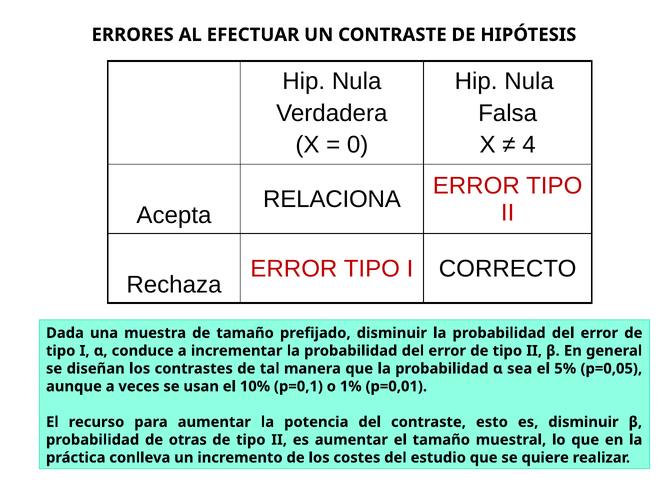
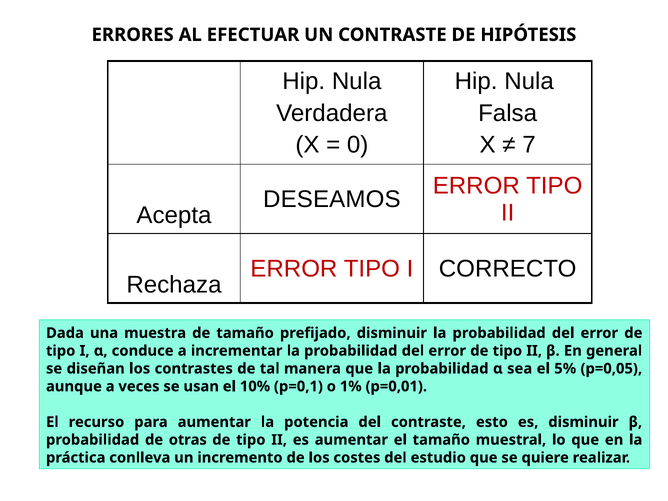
4: 4 -> 7 (529, 145)
RELACIONA: RELACIONA -> DESEAMOS (332, 199)
